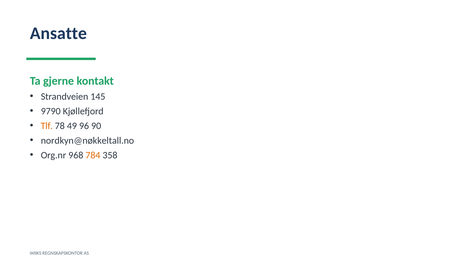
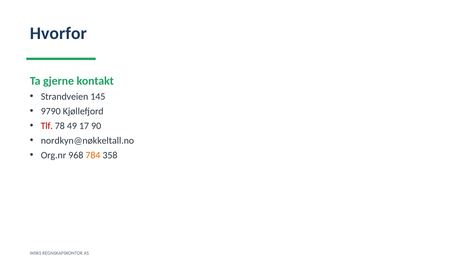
Ansatte: Ansatte -> Hvorfor (58, 33)
Tlf colour: orange -> red (47, 126)
96: 96 -> 17 (84, 126)
